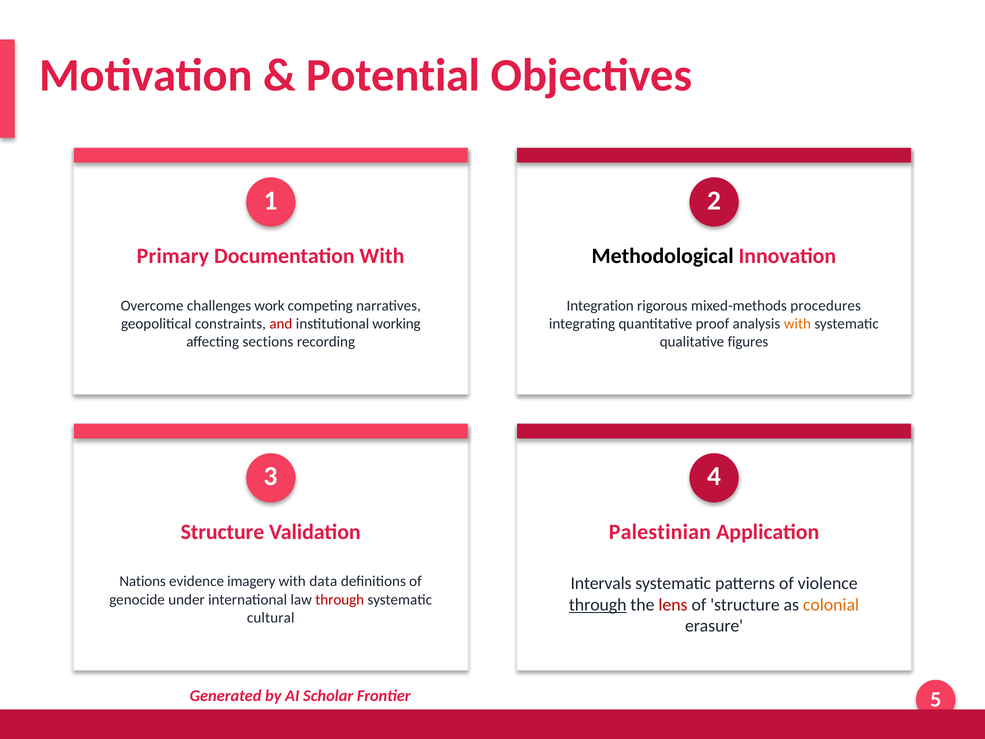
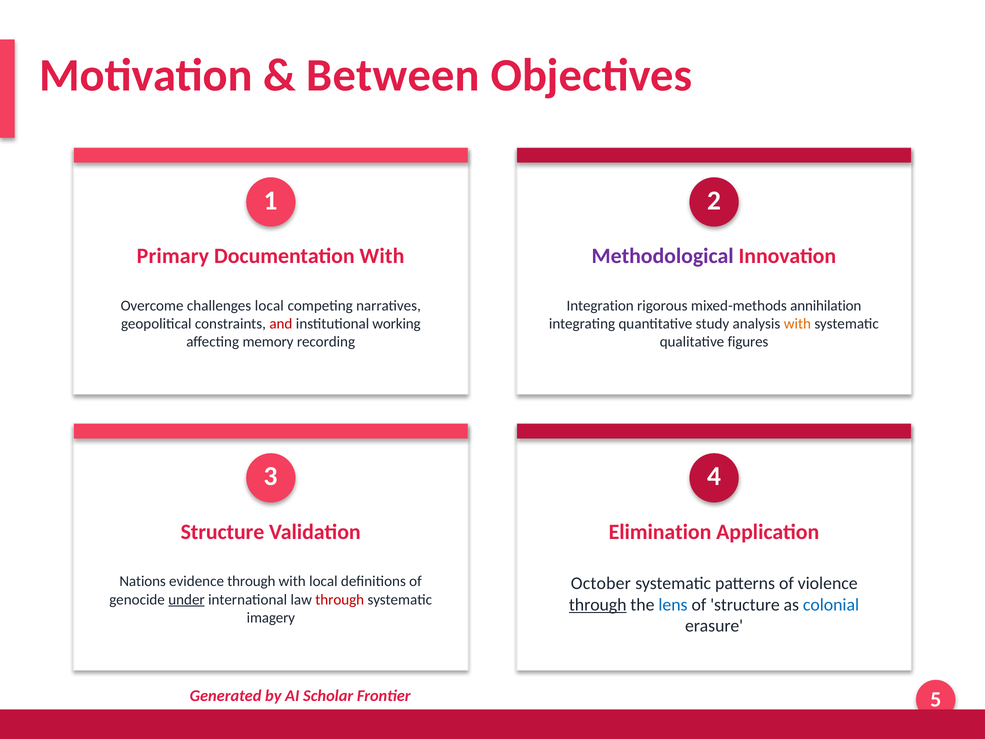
Potential: Potential -> Between (393, 75)
Methodological colour: black -> purple (663, 256)
challenges work: work -> local (269, 305)
procedures: procedures -> annihilation (826, 305)
proof: proof -> study (712, 324)
sections: sections -> memory (268, 342)
Palestinian: Palestinian -> Elimination (660, 532)
evidence imagery: imagery -> through (251, 581)
with data: data -> local (323, 581)
Intervals: Intervals -> October (601, 583)
under underline: none -> present (187, 599)
lens colour: red -> blue (673, 605)
colonial colour: orange -> blue (831, 605)
cultural: cultural -> imagery (271, 617)
